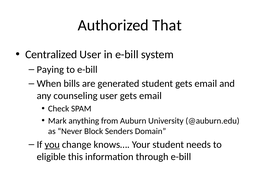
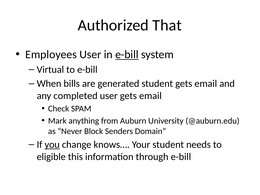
Centralized: Centralized -> Employees (51, 55)
e-bill underline: none -> present (127, 55)
Paying: Paying -> Virtual (50, 69)
counseling: counseling -> completed (76, 96)
